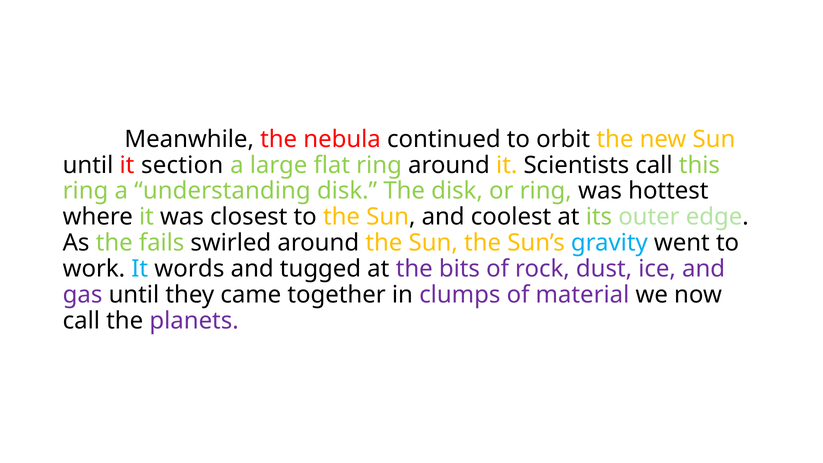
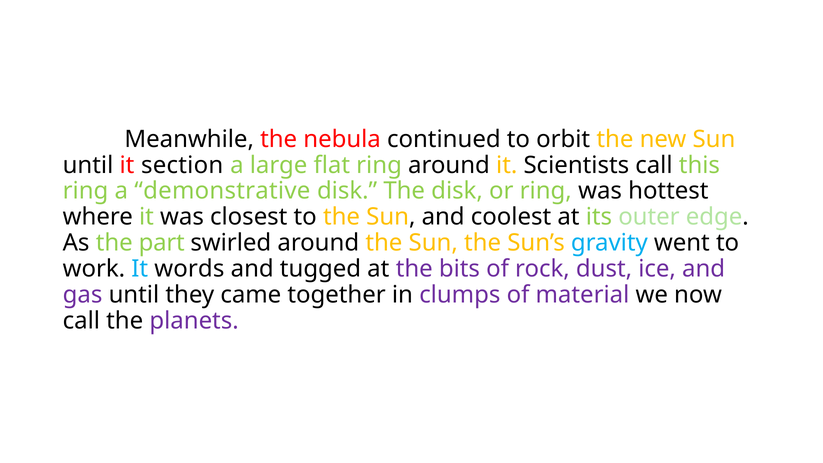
understanding: understanding -> demonstrative (222, 191)
fails: fails -> part (162, 243)
